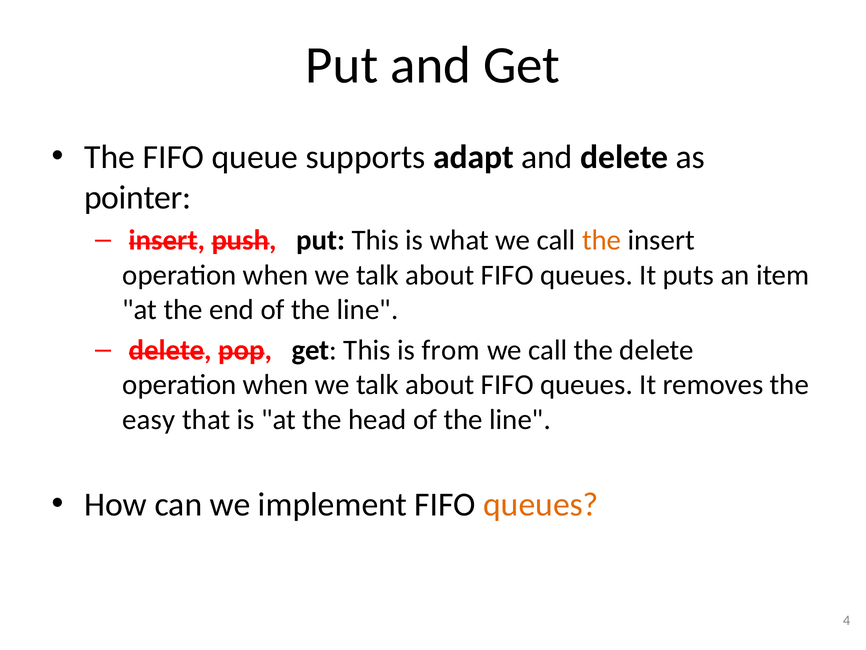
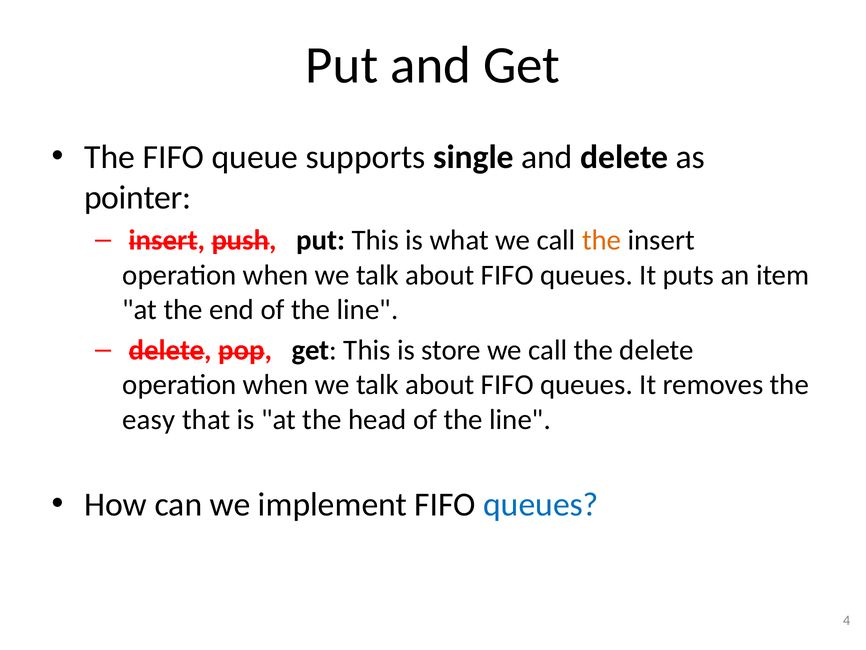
adapt: adapt -> single (474, 157)
from: from -> store (451, 350)
queues colour: orange -> blue (541, 504)
